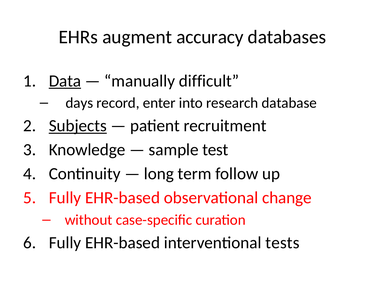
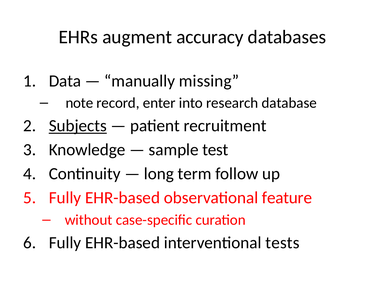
Data underline: present -> none (65, 81)
difficult: difficult -> missing (209, 81)
days: days -> note (79, 103)
change: change -> feature (287, 198)
